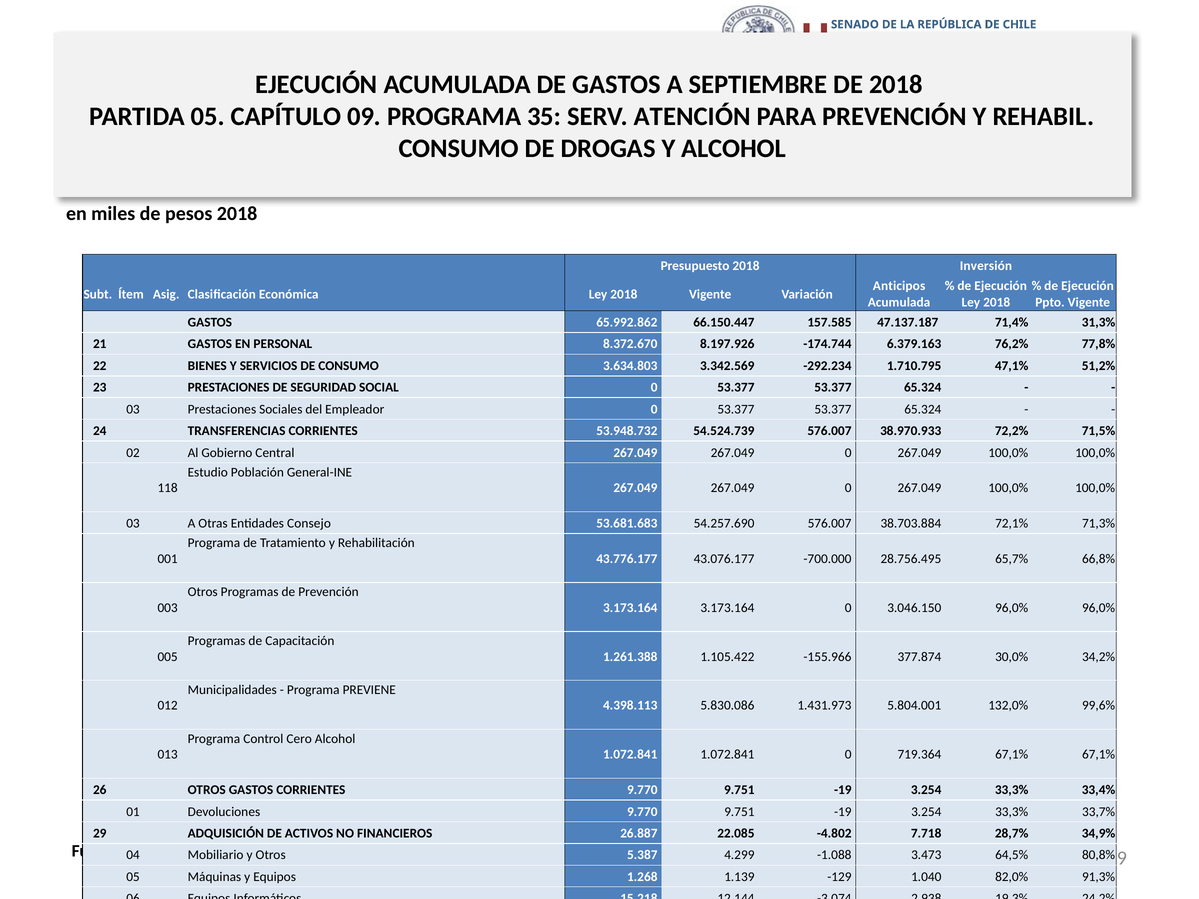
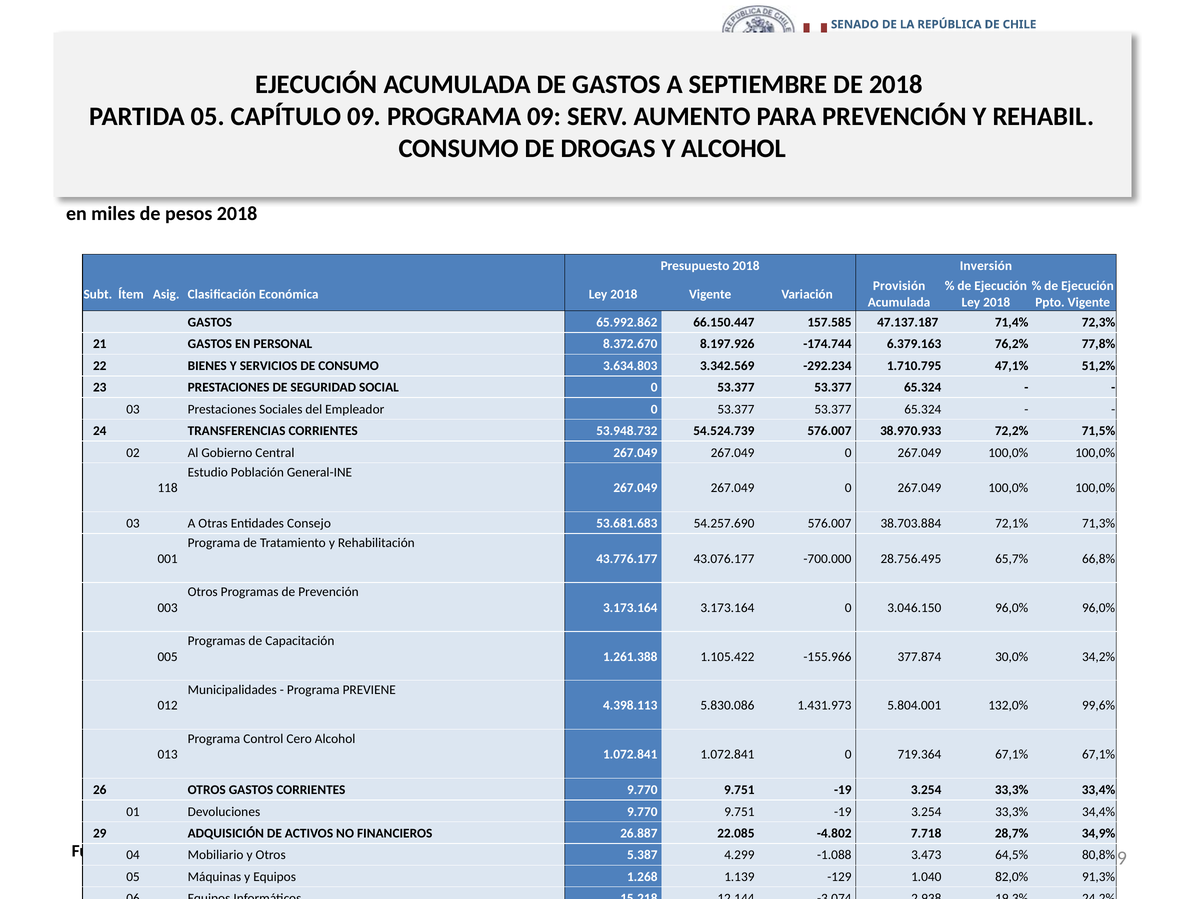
PROGRAMA 35: 35 -> 09 (544, 117)
ATENCIÓN: ATENCIÓN -> AUMENTO (692, 117)
Anticipos: Anticipos -> Provisión (899, 286)
31,3%: 31,3% -> 72,3% (1099, 322)
33,7%: 33,7% -> 34,4% (1099, 812)
